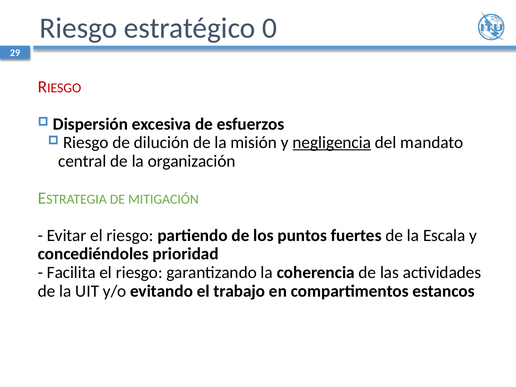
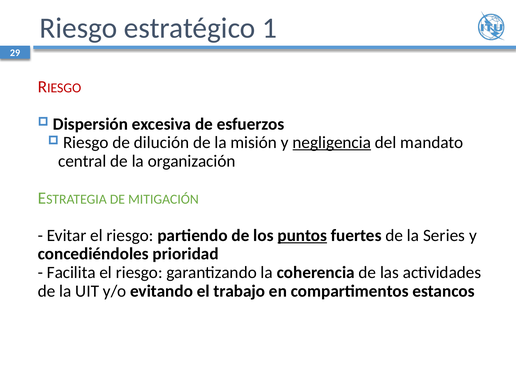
0: 0 -> 1 (270, 28)
puntos underline: none -> present (302, 235)
Escala: Escala -> Series (444, 235)
